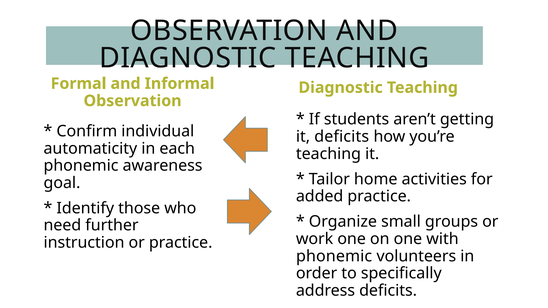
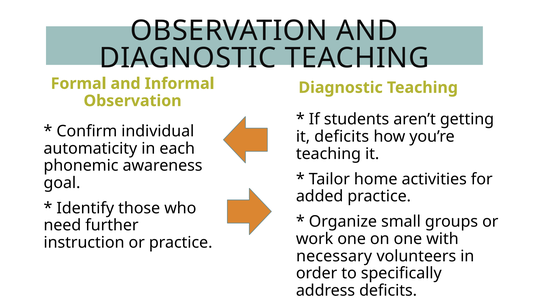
phonemic: phonemic -> necessary (334, 256)
